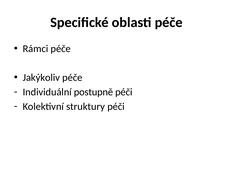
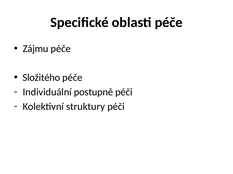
Rámci: Rámci -> Zájmu (36, 49)
Jakýkoliv: Jakýkoliv -> Složitého (41, 78)
